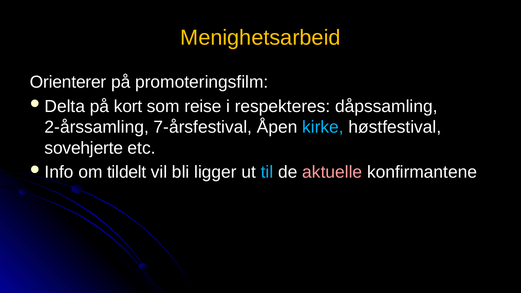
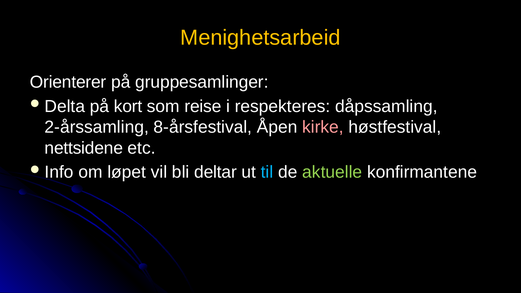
promoteringsfilm: promoteringsfilm -> gruppesamlinger (202, 82)
7-årsfestival: 7-årsfestival -> 8-årsfestival (203, 127)
kirke colour: light blue -> pink (323, 127)
sovehjerte: sovehjerte -> nettsidene (84, 148)
tildelt: tildelt -> løpet (127, 172)
ligger: ligger -> deltar (216, 172)
aktuelle colour: pink -> light green (332, 172)
